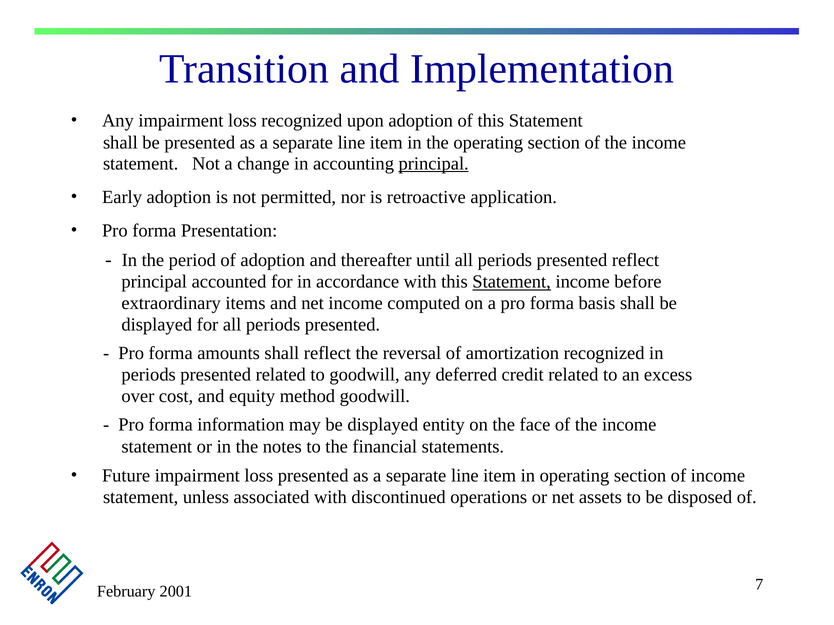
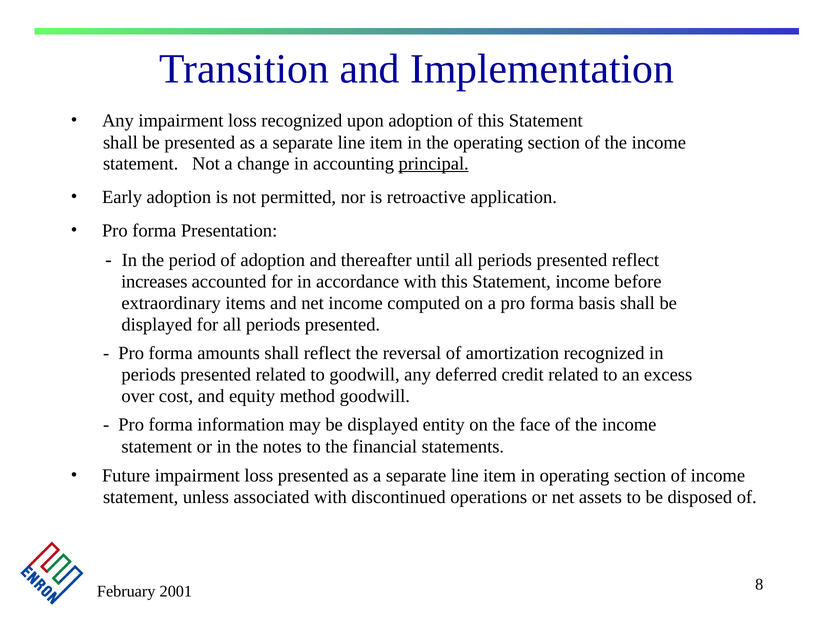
principal: principal -> increases (154, 282)
Statement underline: present -> none (512, 282)
7: 7 -> 8 (759, 585)
